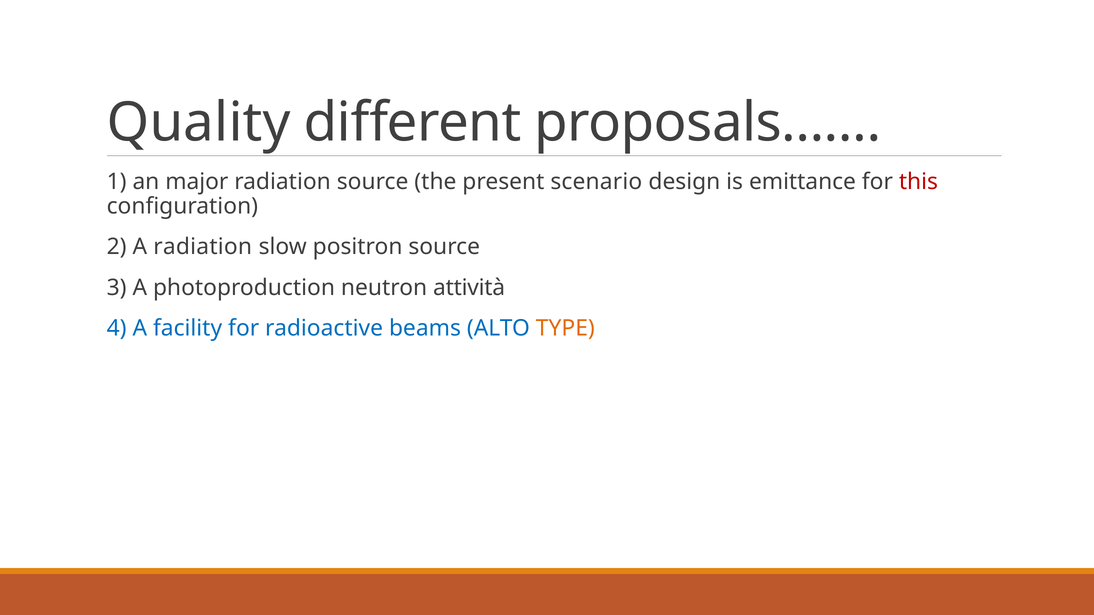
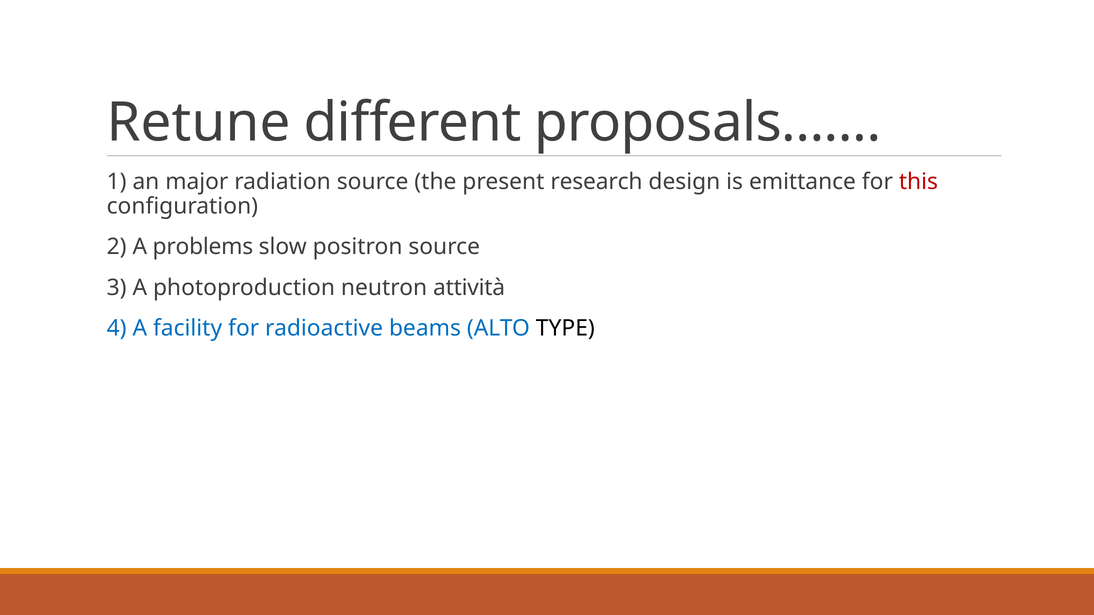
Quality: Quality -> Retune (199, 123)
scenario: scenario -> research (596, 182)
A radiation: radiation -> problems (203, 247)
TYPE colour: orange -> black (565, 328)
